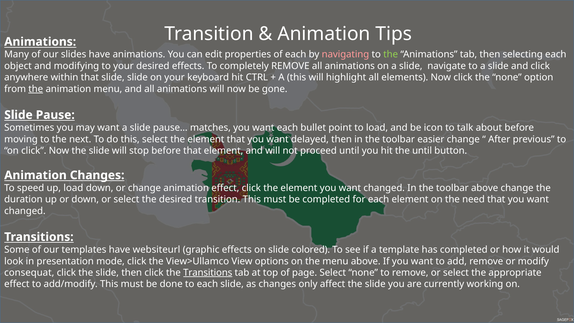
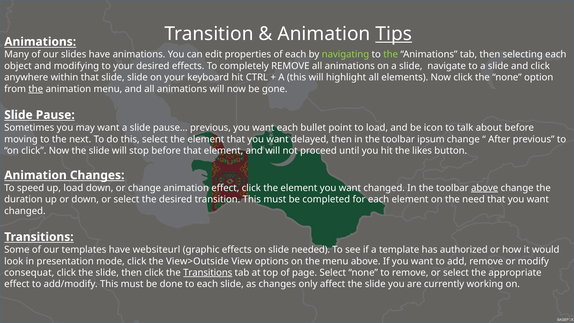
Tips underline: none -> present (394, 34)
navigating colour: pink -> light green (345, 54)
pause… matches: matches -> previous (210, 128)
easier: easier -> ipsum (431, 139)
the until: until -> likes (422, 151)
above underline: none -> present (485, 188)
colored: colored -> needed (311, 250)
has completed: completed -> authorized (464, 250)
View>Ullamco: View>Ullamco -> View>Outside (197, 261)
